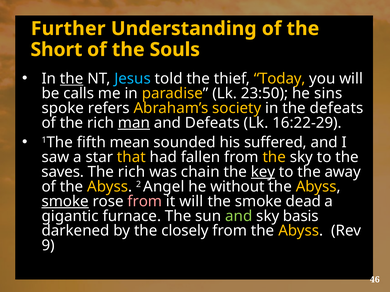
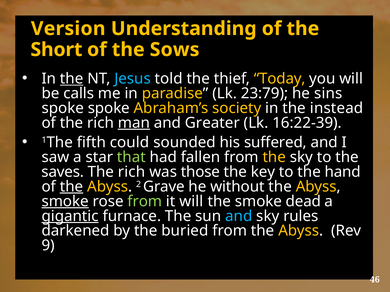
Further: Further -> Version (68, 29)
Souls: Souls -> Sows (175, 50)
23:50: 23:50 -> 23:79 (265, 93)
spoke refers: refers -> spoke (109, 108)
the defeats: defeats -> instead (337, 108)
and Defeats: Defeats -> Greater (212, 123)
16:22-29: 16:22-29 -> 16:22-39 (307, 123)
mean: mean -> could (130, 143)
that colour: yellow -> light green (131, 157)
chain: chain -> those (200, 172)
key underline: present -> none (263, 172)
away: away -> hand (343, 172)
the underline: none -> present (72, 187)
Angel: Angel -> Grave (164, 187)
from colour: pink -> light green (145, 202)
gigantic underline: none -> present (70, 216)
and colour: light green -> light blue (239, 216)
basis: basis -> rules (301, 216)
closely: closely -> buried (185, 231)
